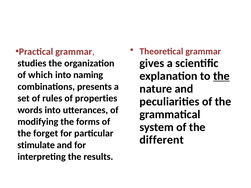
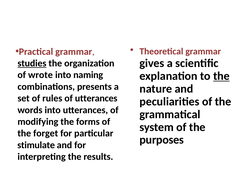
studies underline: none -> present (32, 63)
which: which -> wrote (40, 75)
of properties: properties -> utterances (96, 98)
different: different -> purposes (162, 140)
